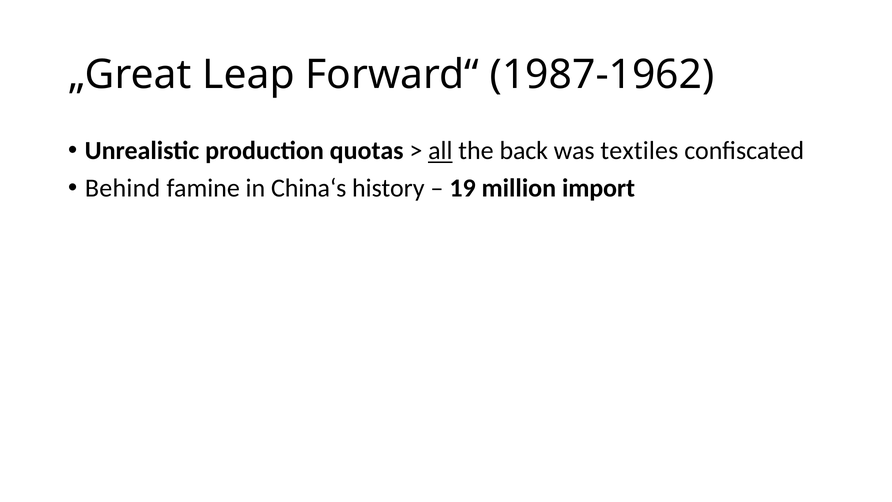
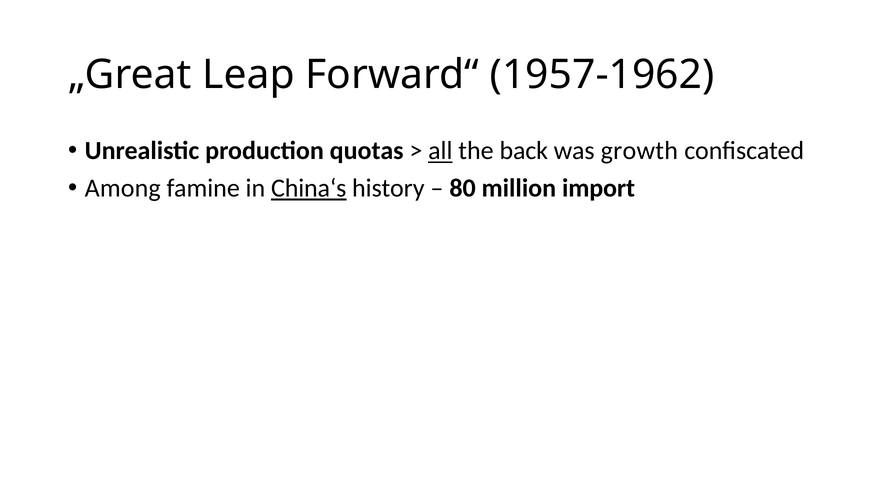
1987-1962: 1987-1962 -> 1957-1962 (602, 75)
textiles: textiles -> growth (639, 151)
Behind: Behind -> Among (123, 188)
China‘s underline: none -> present (309, 188)
19: 19 -> 80 (463, 188)
